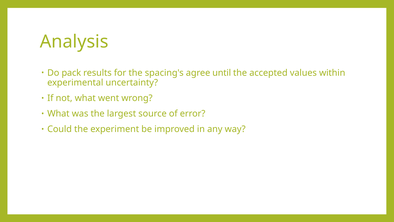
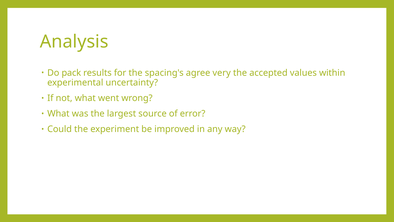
until: until -> very (222, 73)
